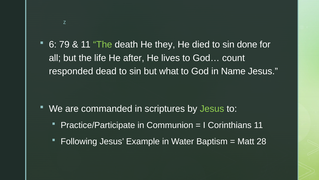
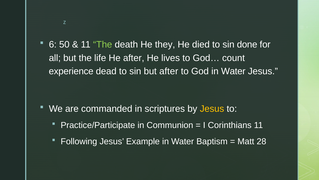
79: 79 -> 50 (64, 44)
responded: responded -> experience (71, 71)
but what: what -> after (169, 71)
God in Name: Name -> Water (233, 71)
Jesus colour: light green -> yellow (212, 109)
